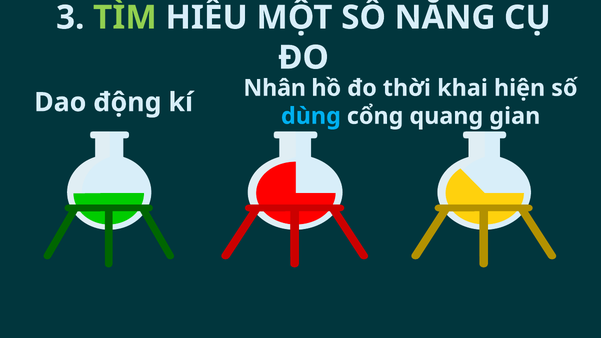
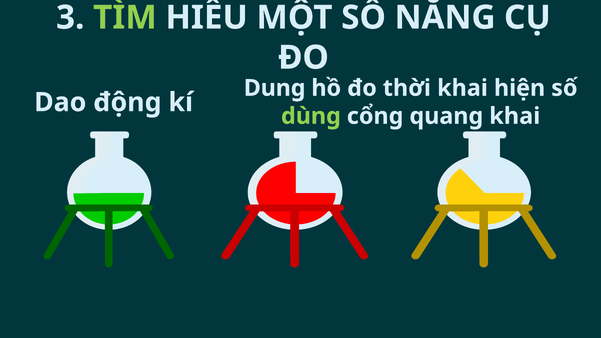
Nhân: Nhân -> Dung (275, 88)
dùng colour: light blue -> light green (311, 116)
gian: gian -> khai (515, 116)
